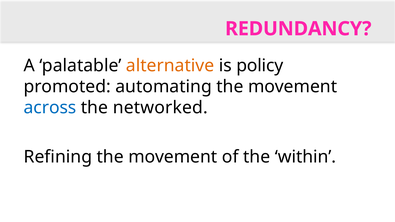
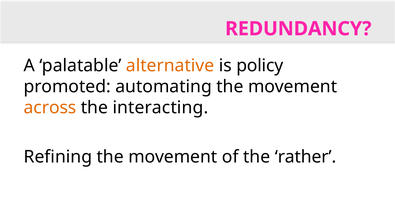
across colour: blue -> orange (50, 108)
networked: networked -> interacting (160, 108)
within: within -> rather (306, 157)
